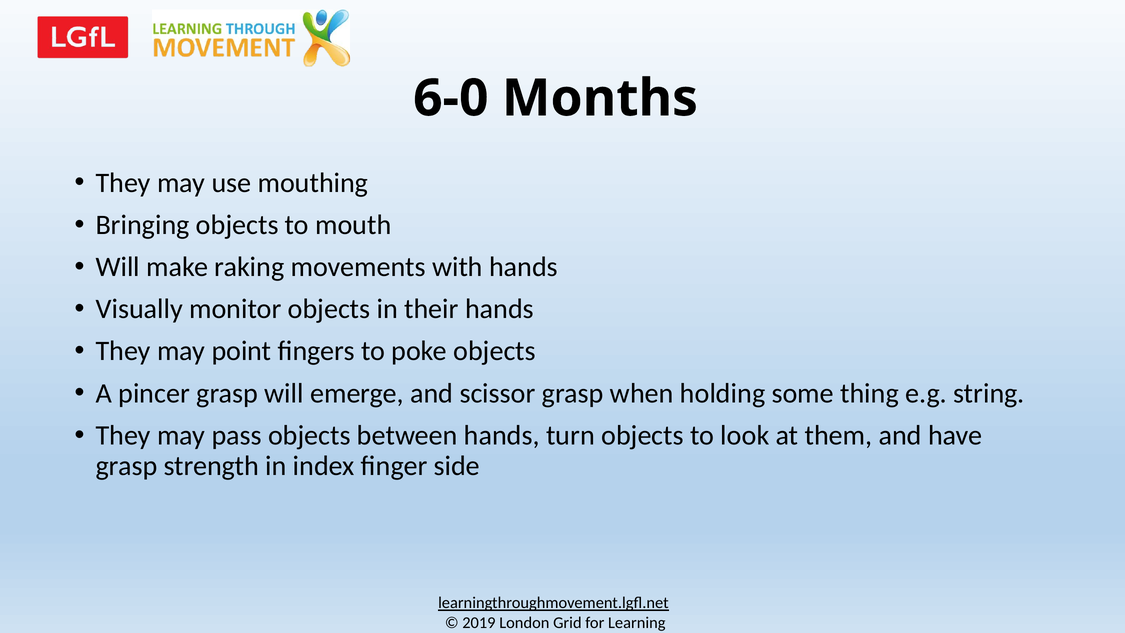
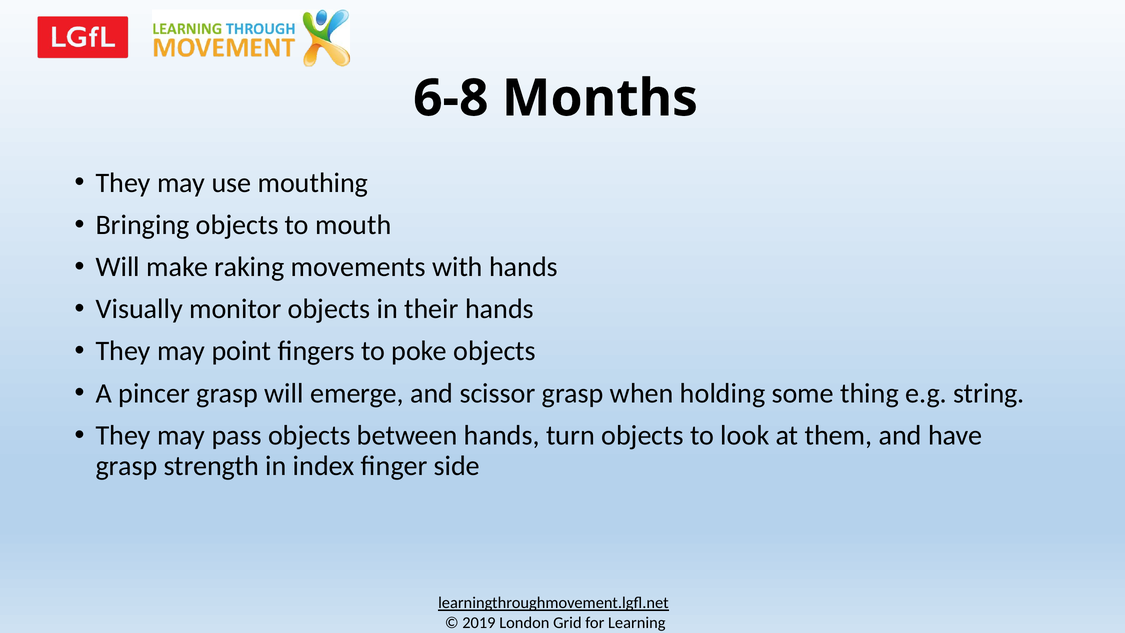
6-0: 6-0 -> 6-8 (451, 98)
